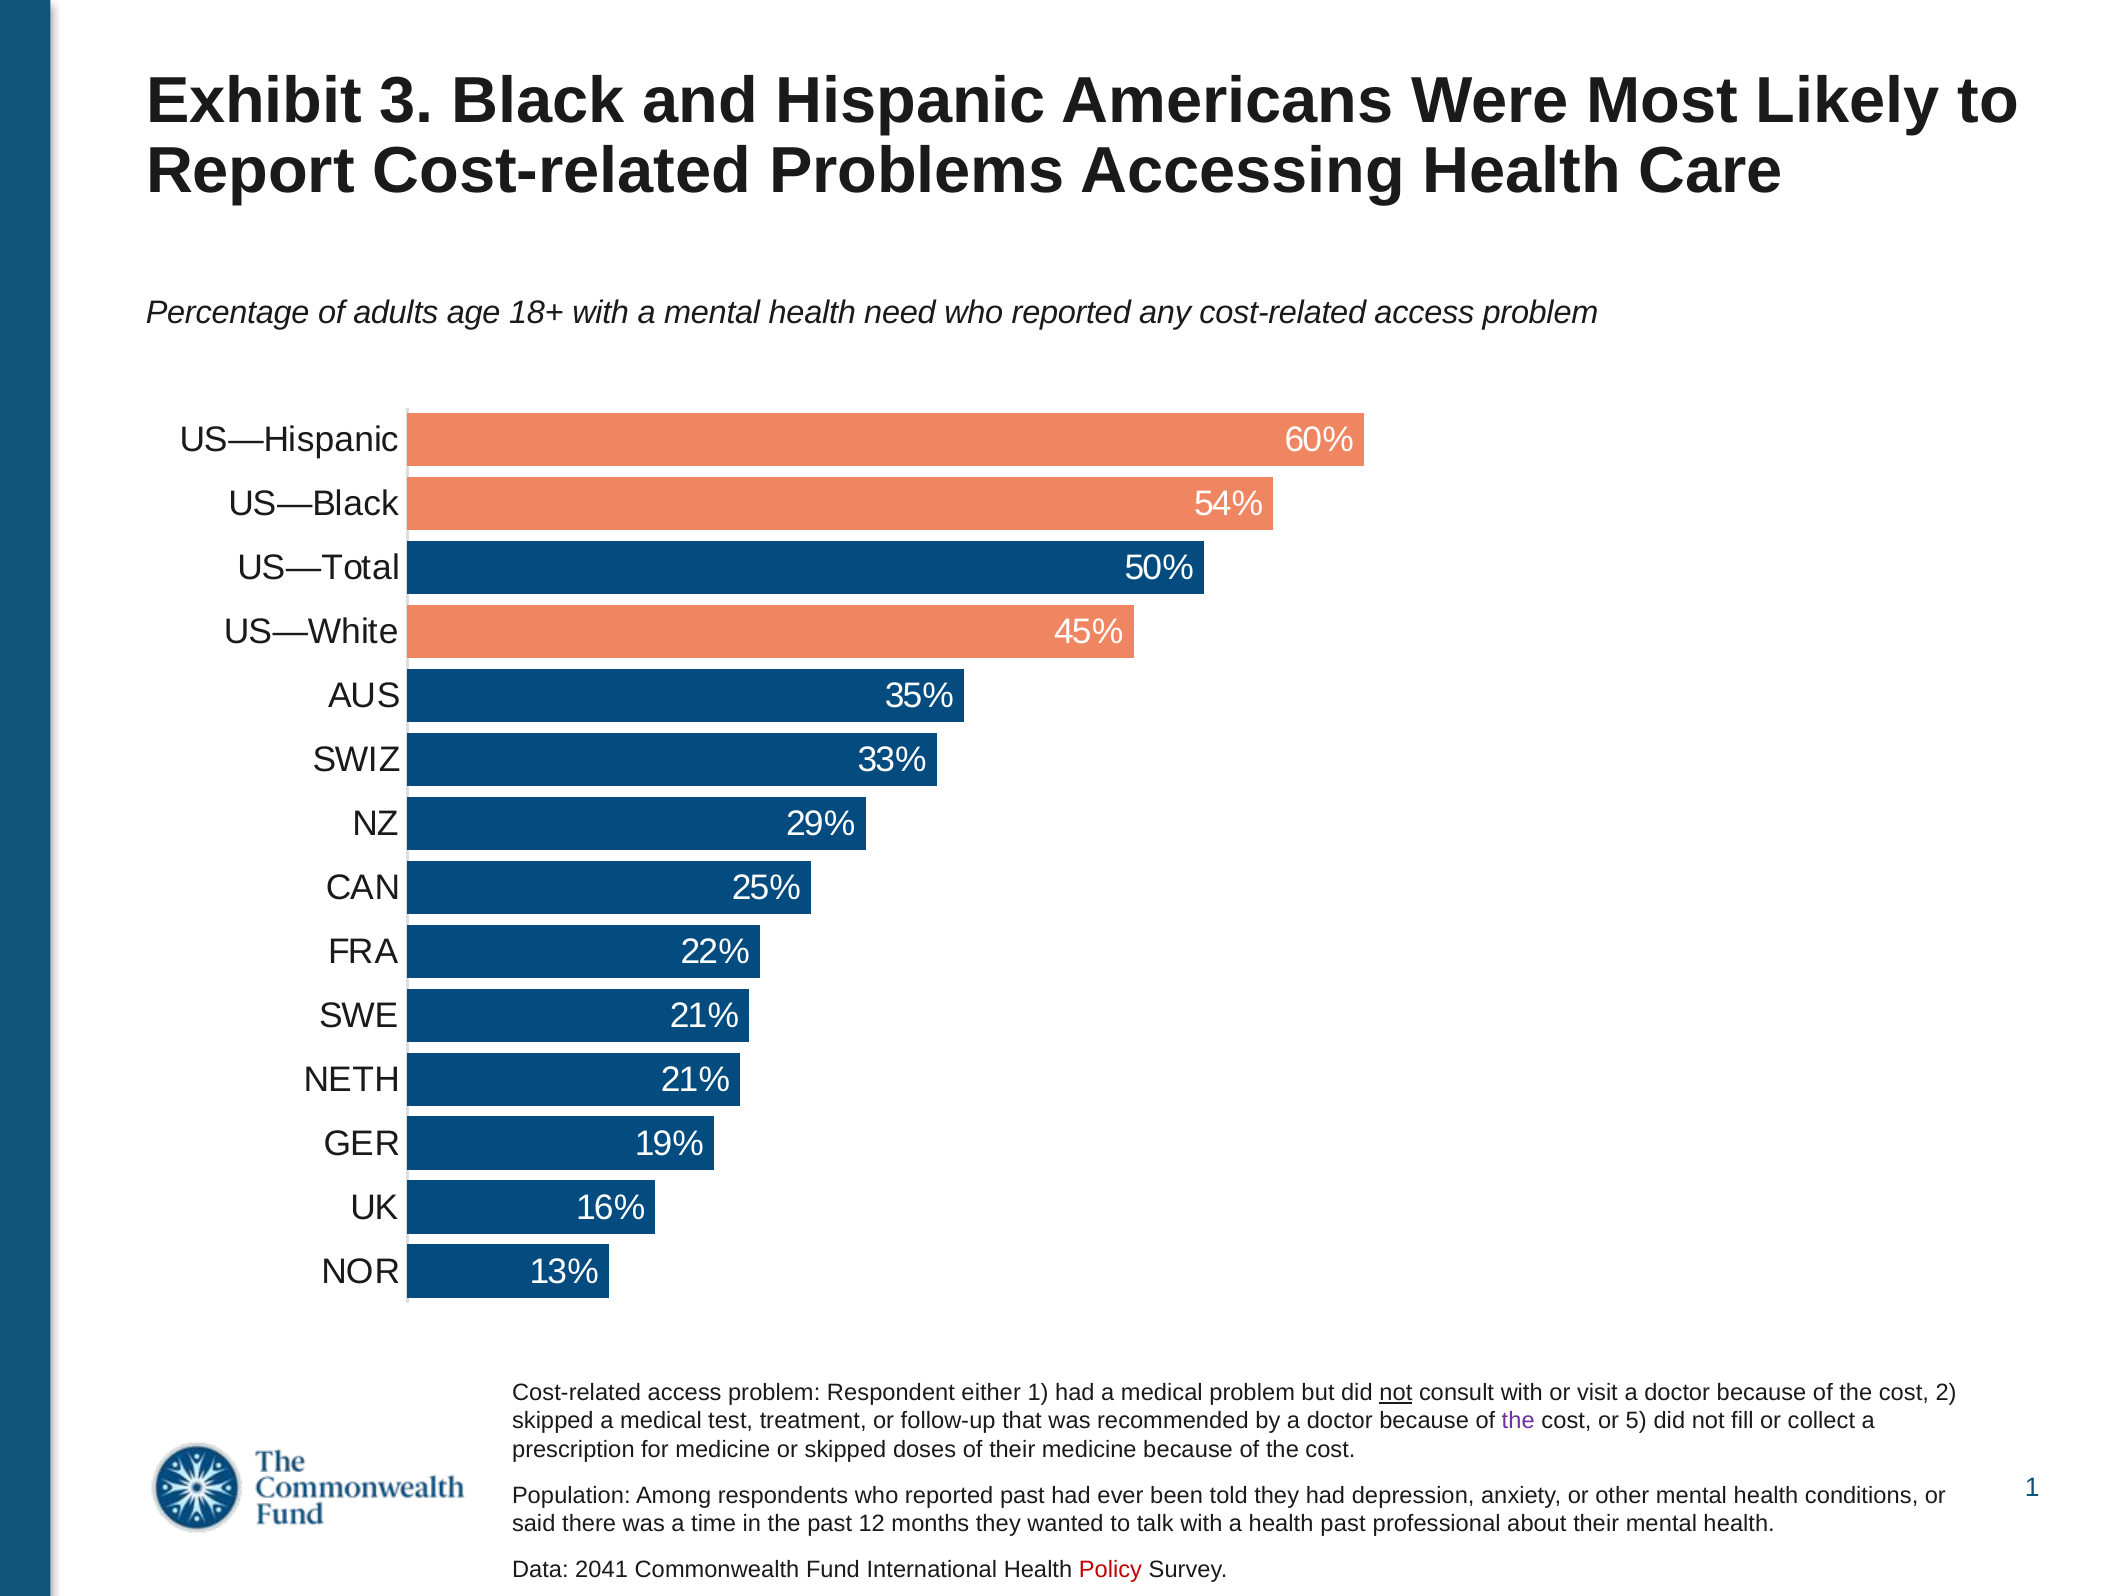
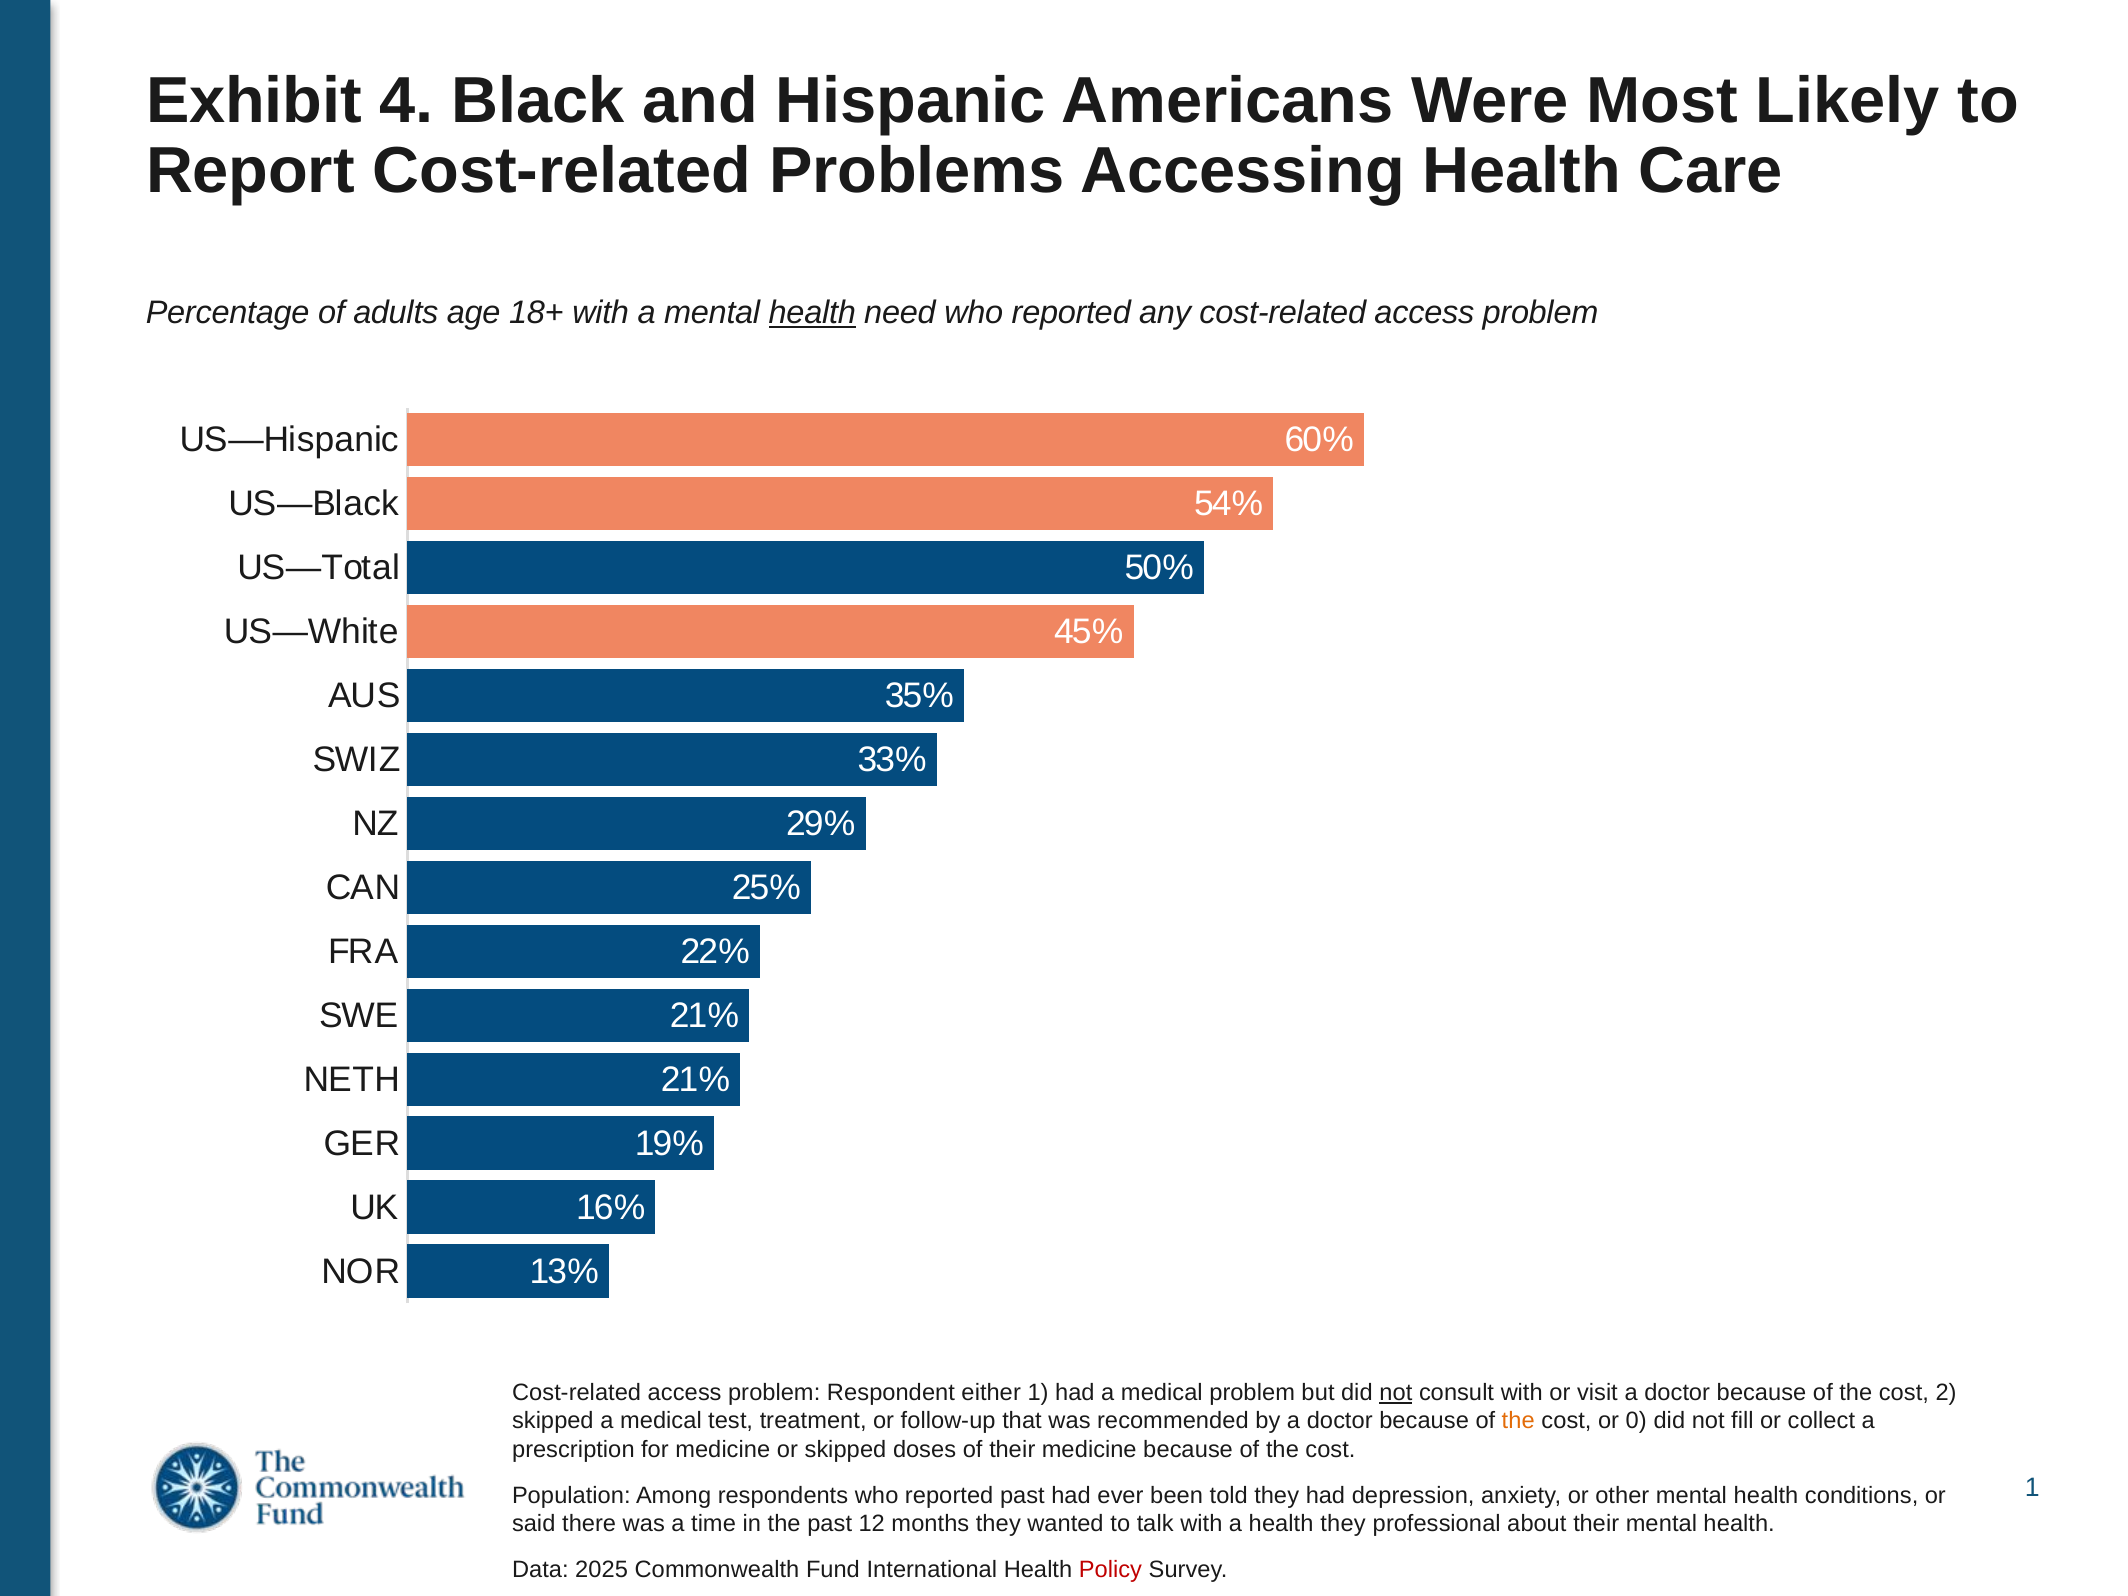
3: 3 -> 4 (407, 101)
health underline: none -> present (812, 313)
the colour: purple -> orange (1518, 1421)
5: 5 -> 0 (1636, 1421)
health past: past -> they (1343, 1524)
2041: 2041 -> 2025 (602, 1570)
